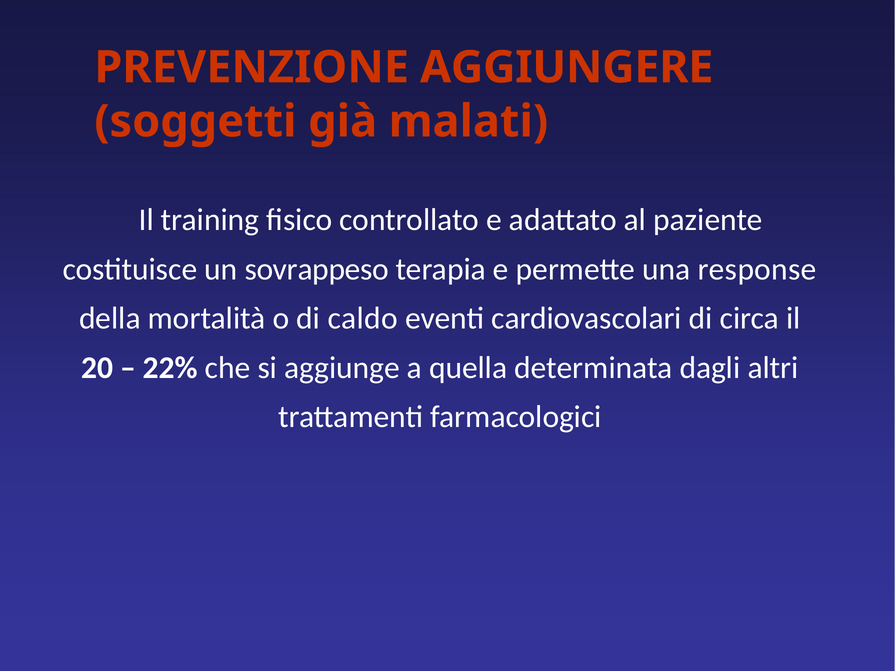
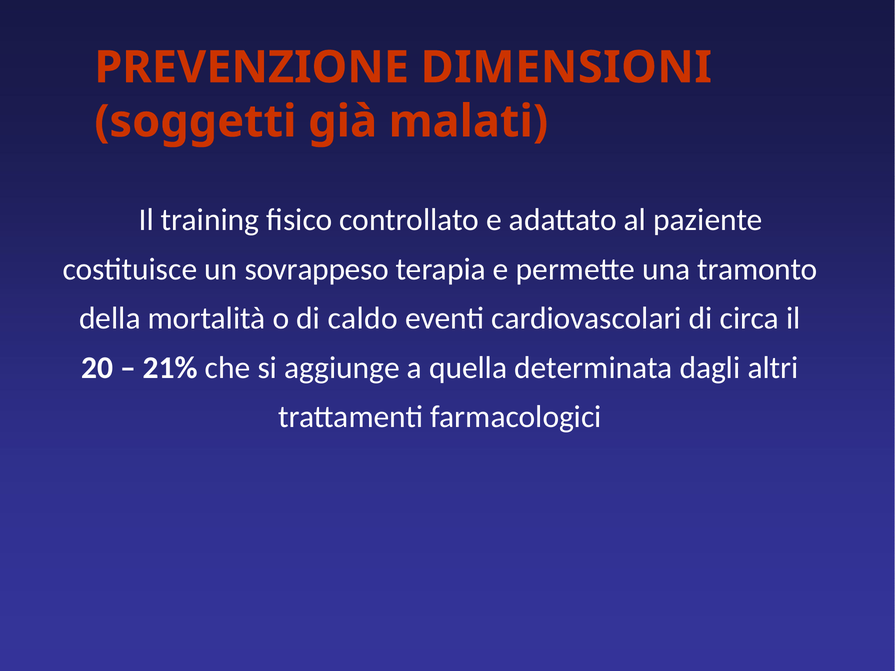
AGGIUNGERE: AGGIUNGERE -> DIMENSIONI (566, 67)
response: response -> tramonto (757, 269)
22%: 22% -> 21% (170, 368)
